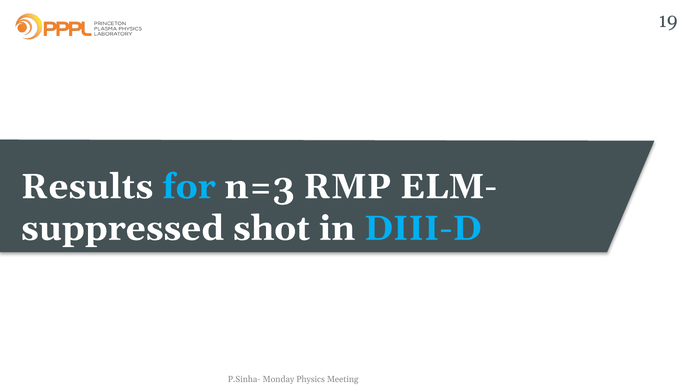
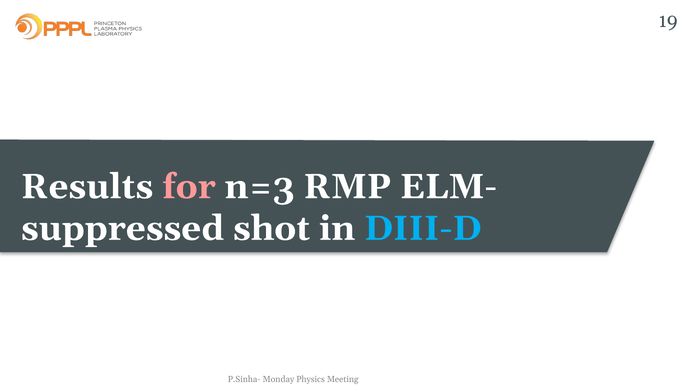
for colour: light blue -> pink (189, 186)
